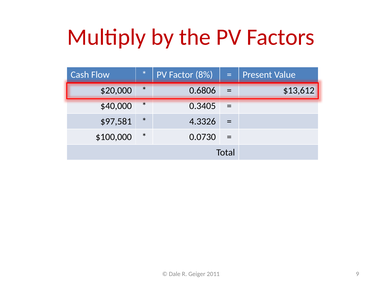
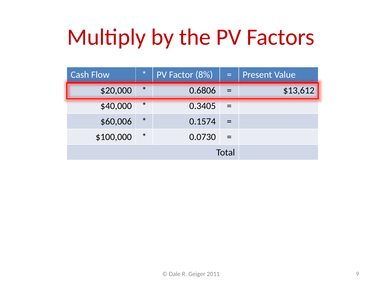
$97,581: $97,581 -> $60,006 (116, 121)
4.3326: 4.3326 -> 0.1574 (203, 121)
